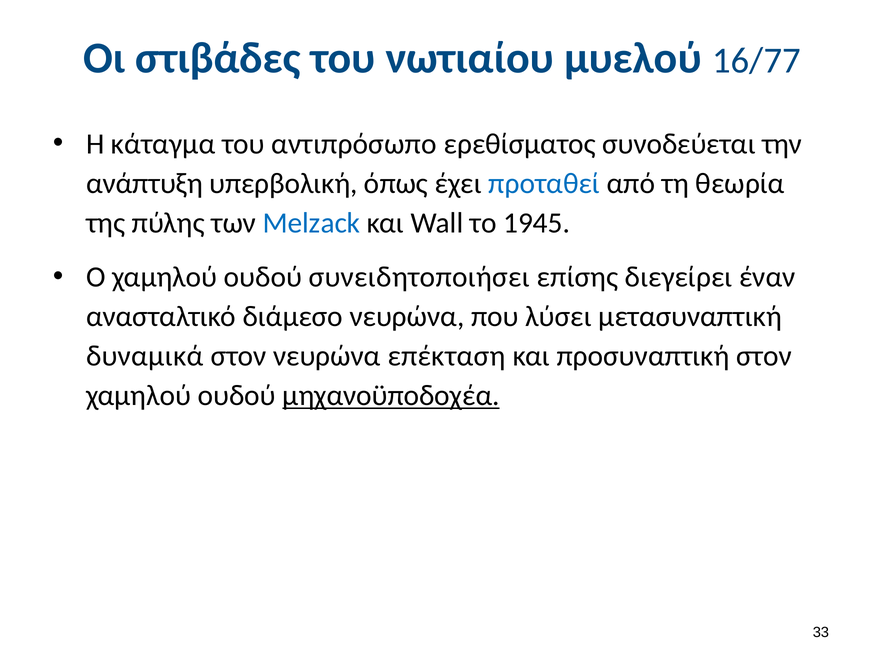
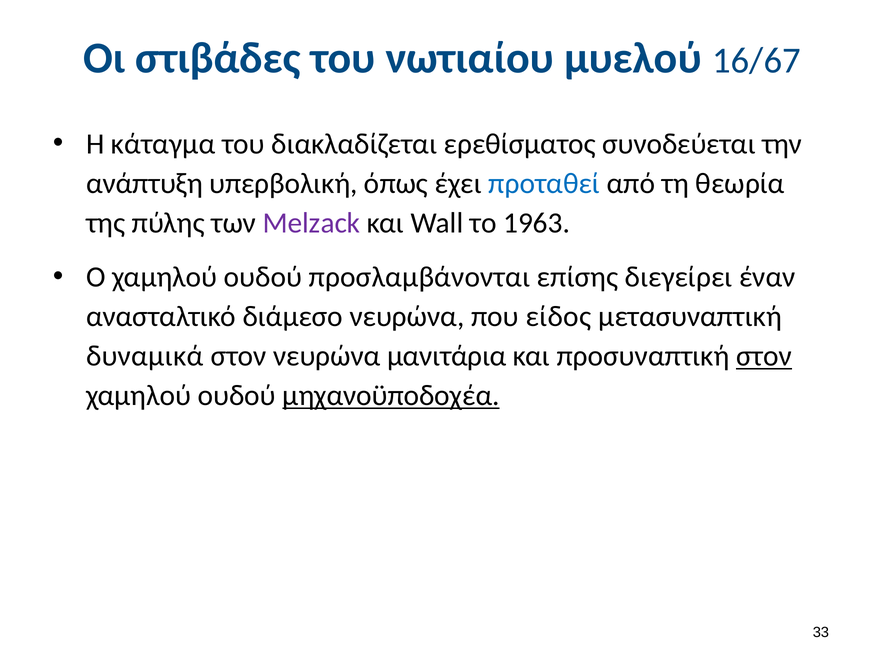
16/77: 16/77 -> 16/67 (757, 61)
αντιπρόσωπο: αντιπρόσωπο -> διακλαδίζεται (354, 144)
Melzack colour: blue -> purple (311, 223)
1945: 1945 -> 1963 (537, 223)
συνειδητοποιήσει: συνειδητοποιήσει -> προσλαμβάνονται (419, 277)
λύσει: λύσει -> είδος (558, 316)
επέκταση: επέκταση -> μανιτάρια (447, 356)
στον underline: none -> present (764, 356)
